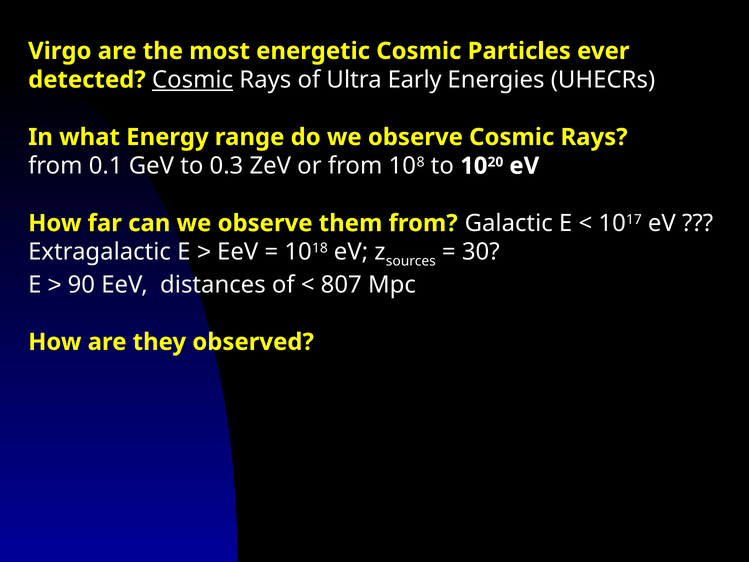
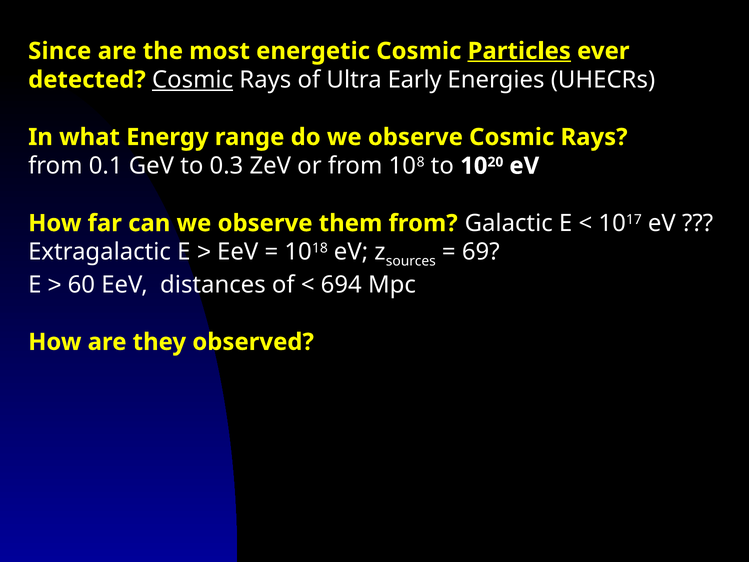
Virgo: Virgo -> Since (60, 51)
Particles underline: none -> present (519, 51)
30: 30 -> 69 (481, 252)
90: 90 -> 60 (81, 284)
807: 807 -> 694 (341, 284)
